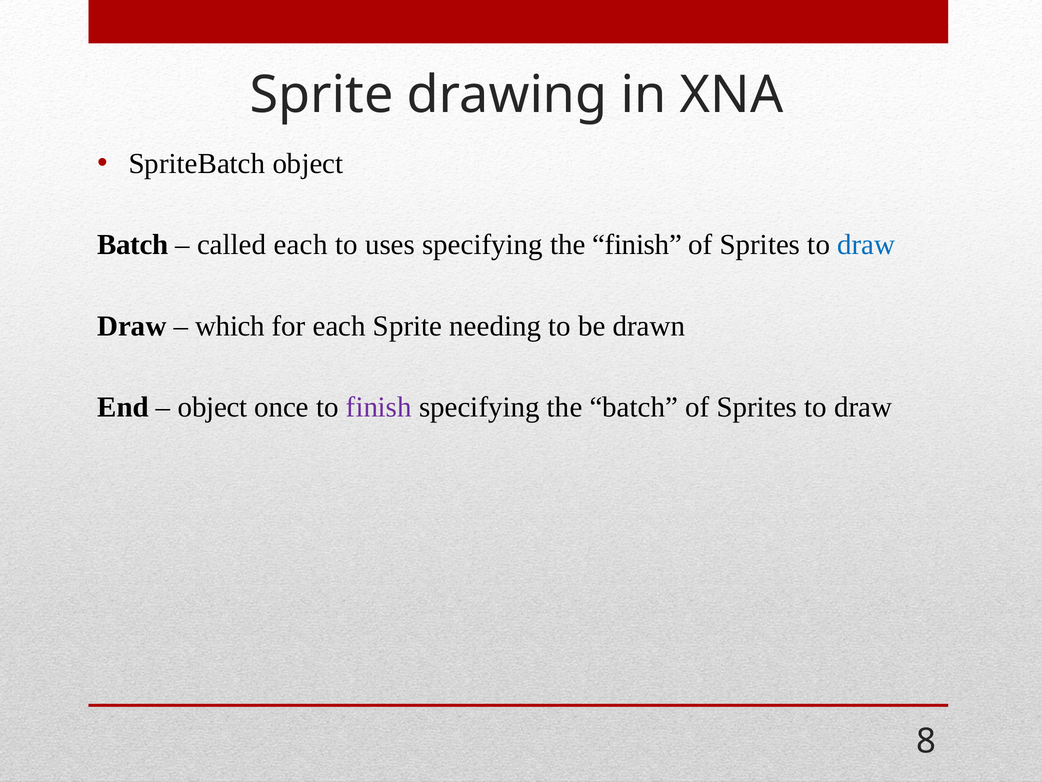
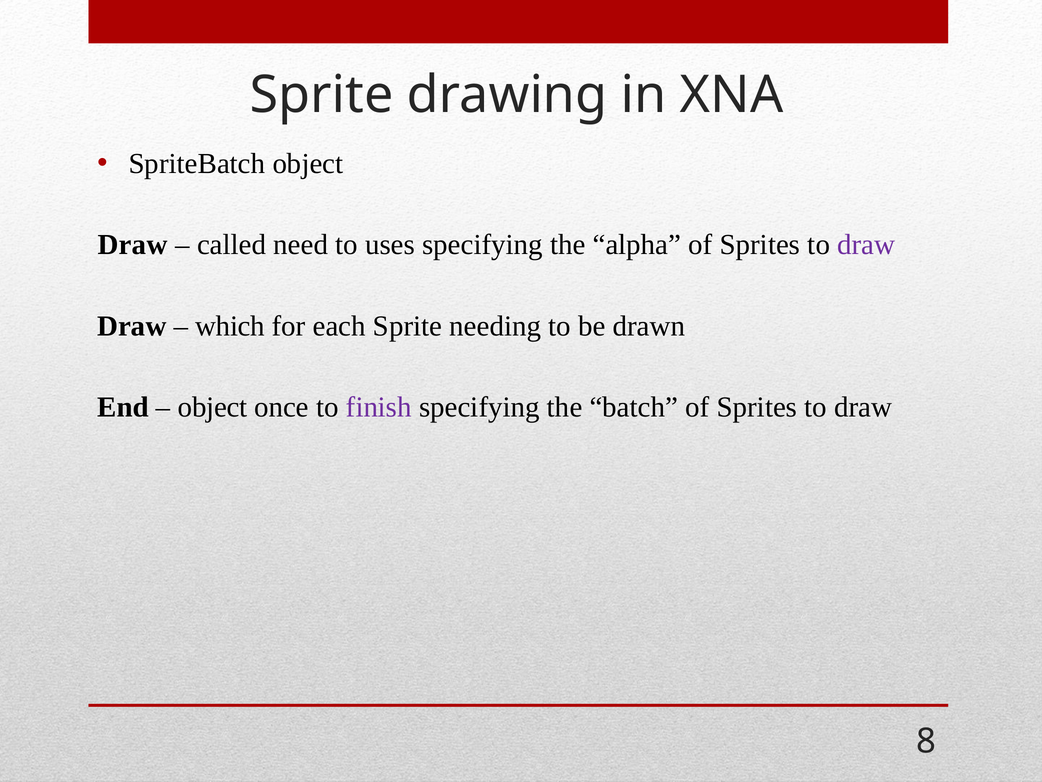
Batch: Batch -> Draw (133, 245)
called each: each -> need (301, 245)
the finish: finish -> alpha (637, 245)
draw colour: blue -> purple (866, 245)
